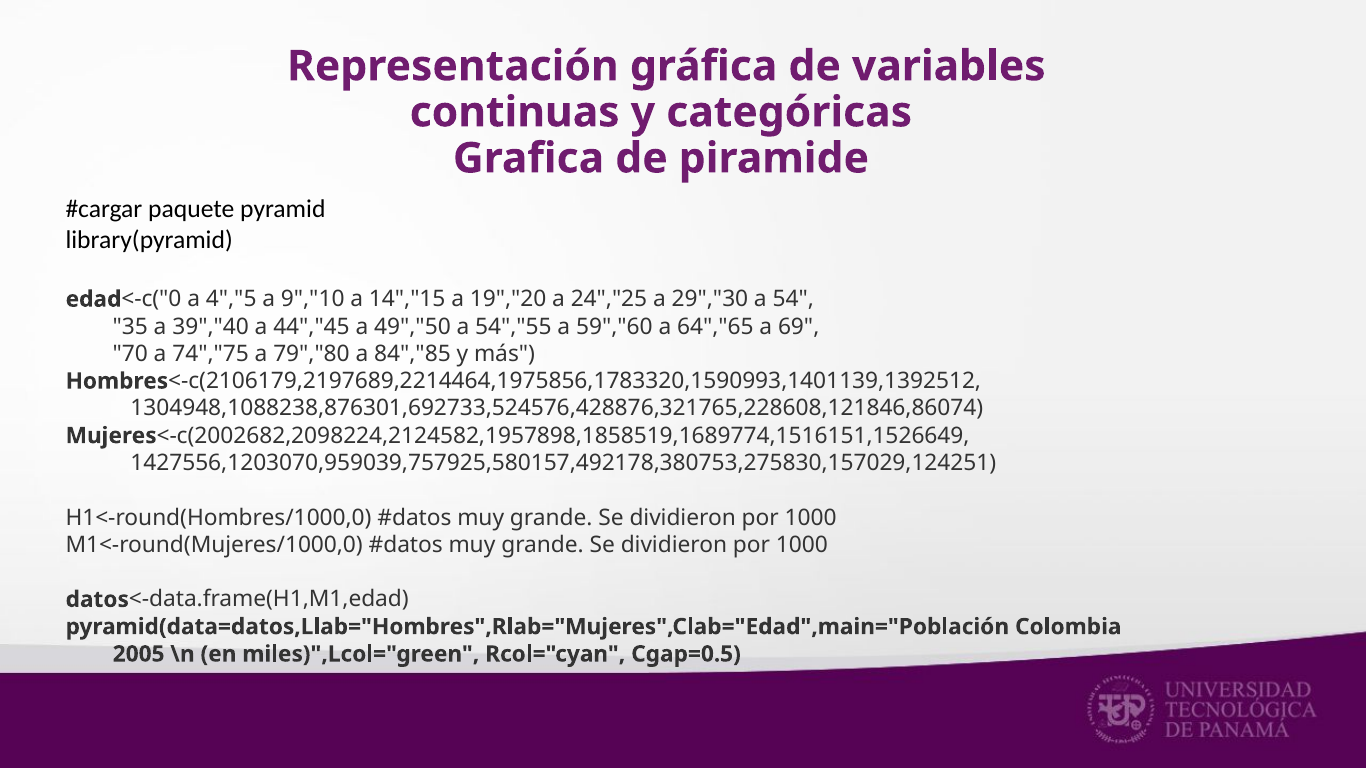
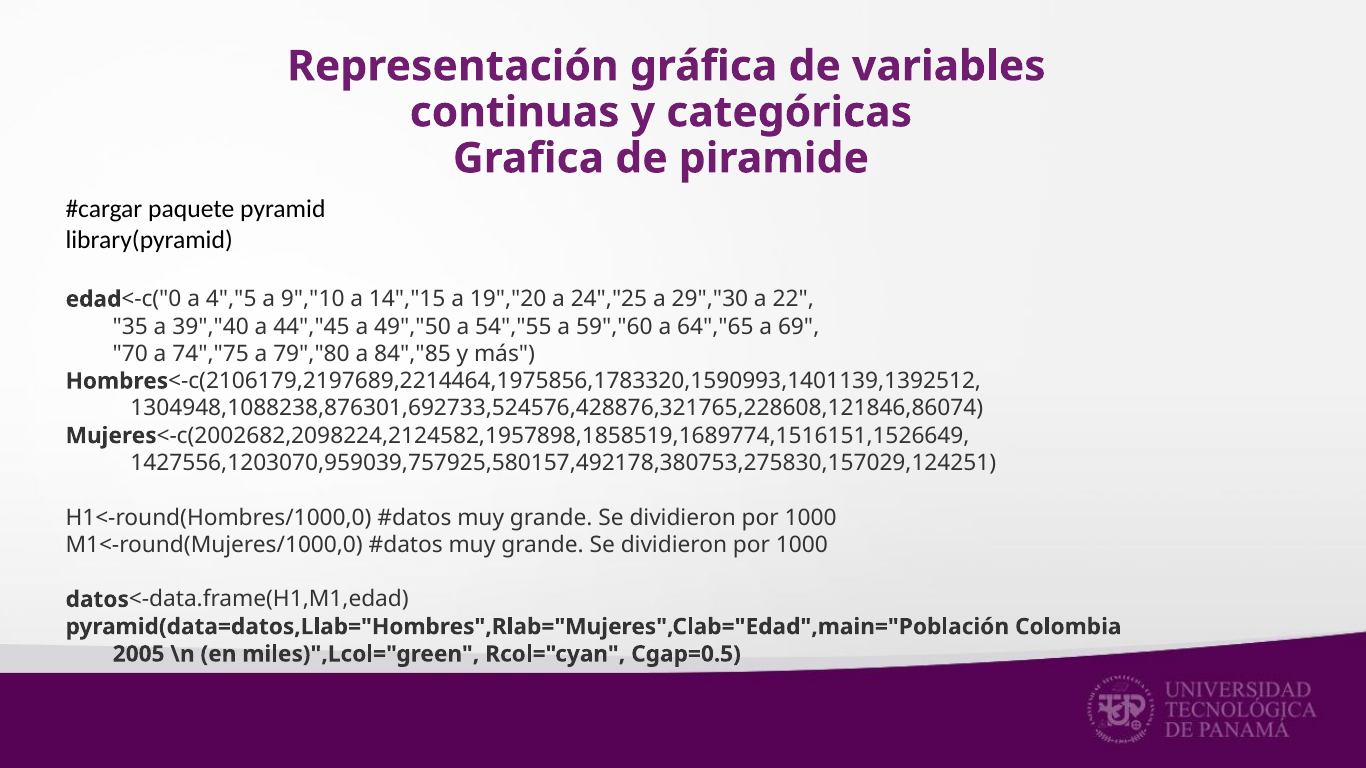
54: 54 -> 22 (793, 299)
